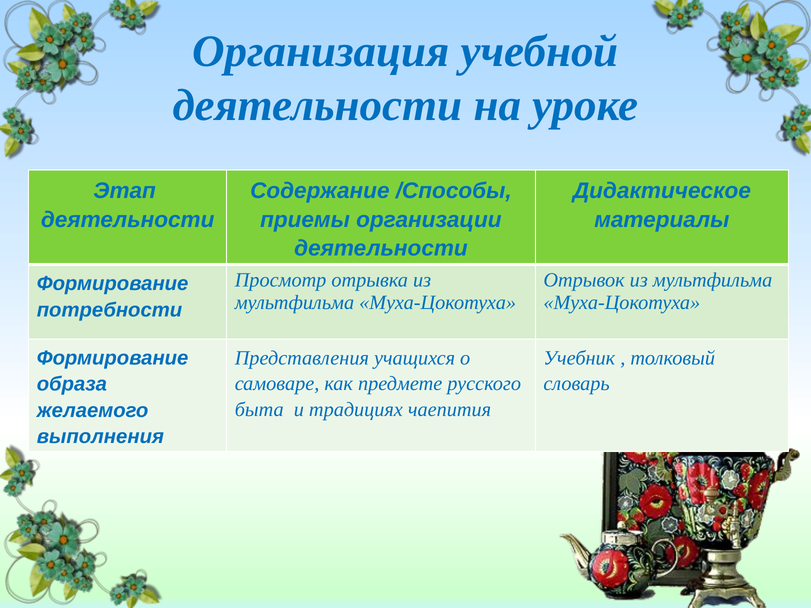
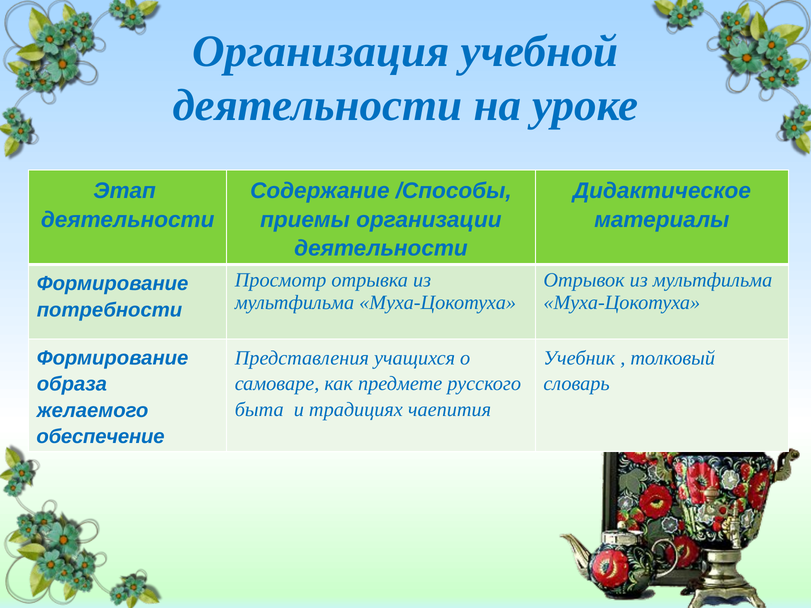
выполнения: выполнения -> обеспечение (100, 437)
